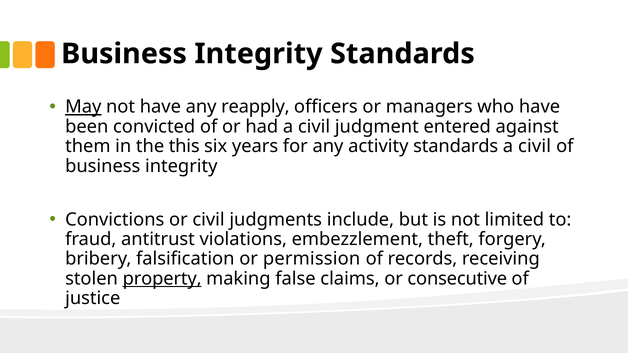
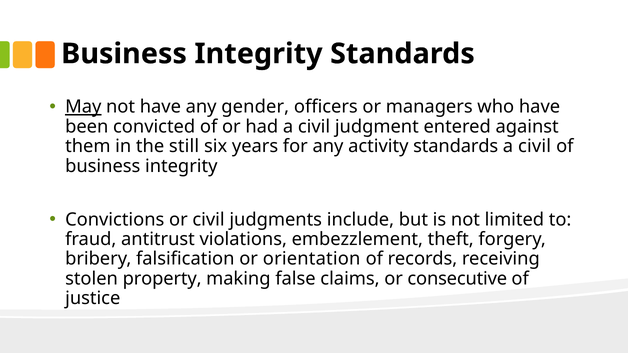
reapply: reapply -> gender (255, 107)
this: this -> still (184, 146)
permission: permission -> orientation (312, 259)
property underline: present -> none (162, 279)
